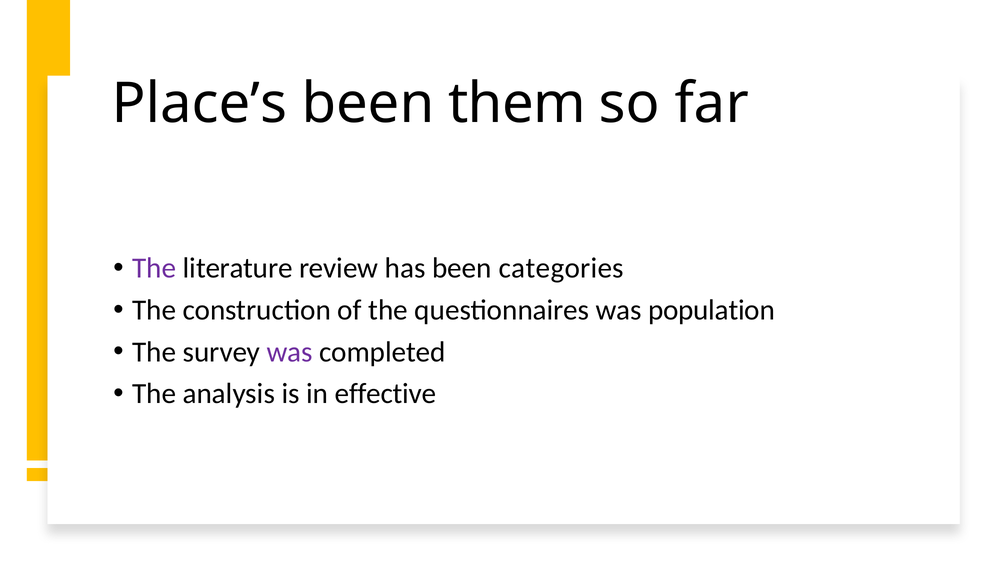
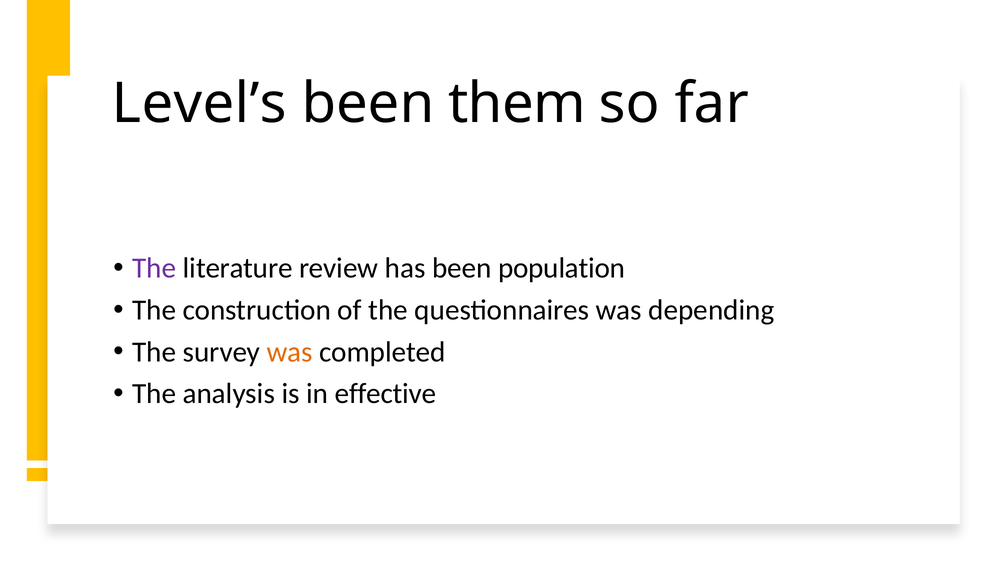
Place’s: Place’s -> Level’s (199, 104)
categories: categories -> population (562, 268)
population: population -> depending (711, 310)
was colour: purple -> orange (290, 352)
